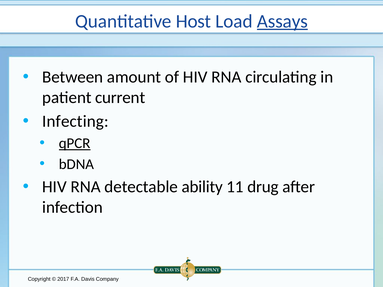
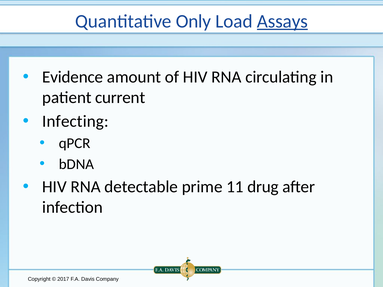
Host: Host -> Only (193, 21)
Between: Between -> Evidence (73, 77)
qPCR underline: present -> none (75, 143)
ability: ability -> prime (202, 187)
